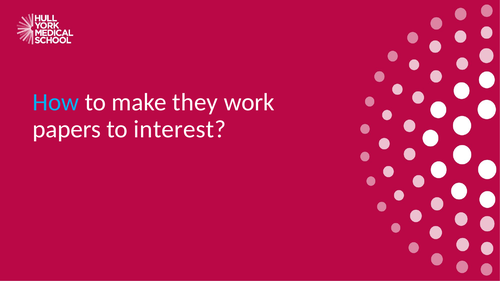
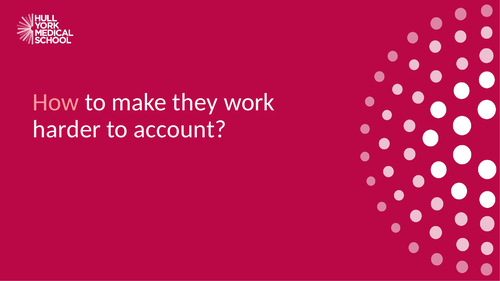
How colour: light blue -> pink (56, 102)
papers: papers -> harder (67, 129)
interest: interest -> account (180, 129)
